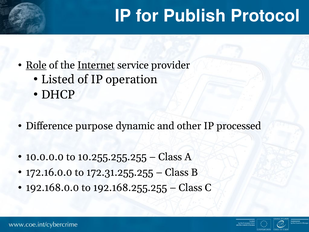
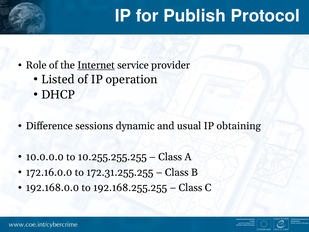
Role underline: present -> none (36, 65)
purpose: purpose -> sessions (94, 126)
other: other -> usual (189, 126)
processed: processed -> obtaining (239, 126)
